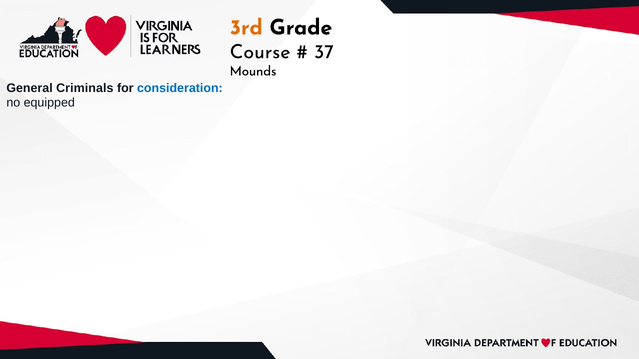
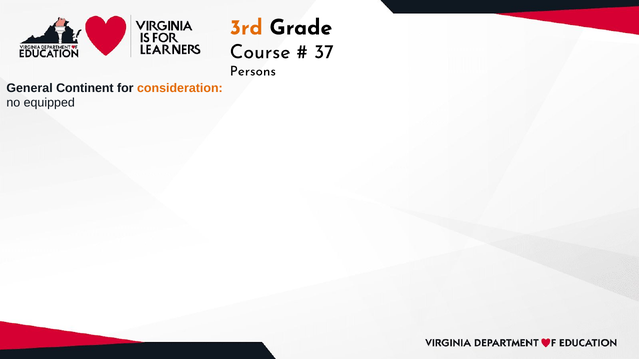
Mounds: Mounds -> Persons (253, 71)
Criminals: Criminals -> Continent (85, 88)
consideration colour: blue -> orange (180, 88)
